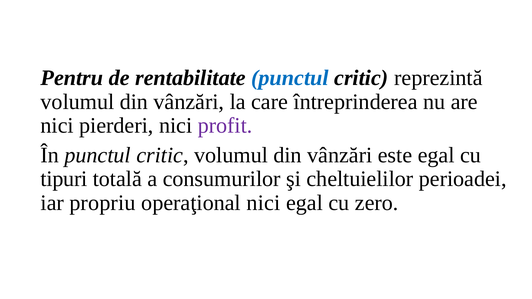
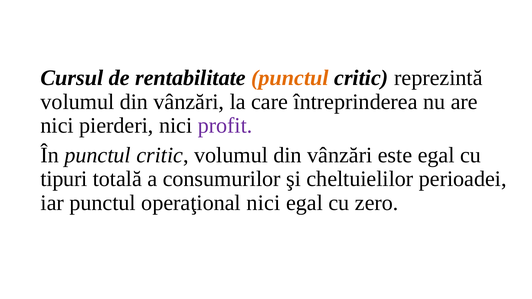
Pentru: Pentru -> Cursul (72, 78)
punctul colour: blue -> orange (290, 78)
iar propriu: propriu -> punctul (103, 203)
